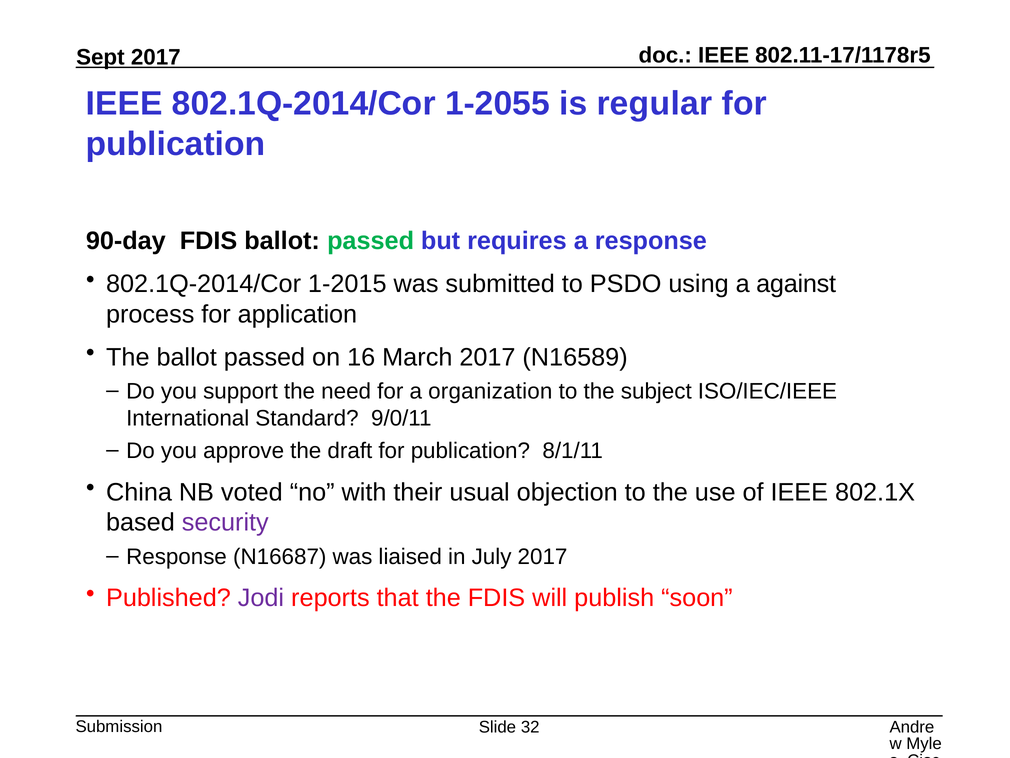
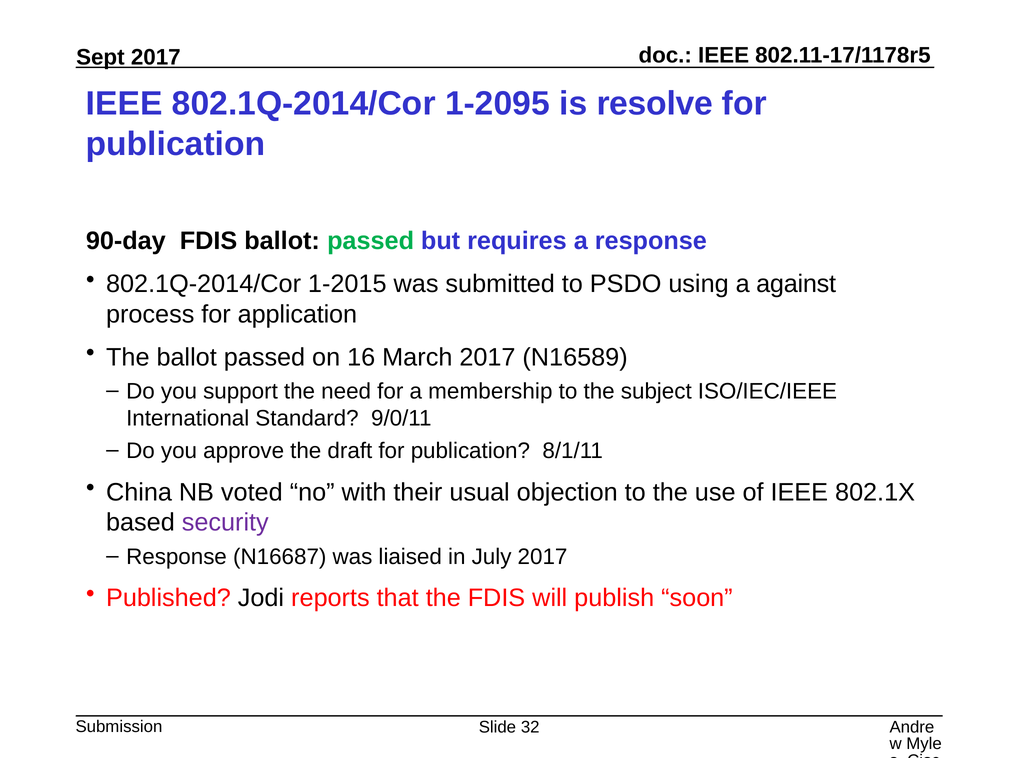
1-2055: 1-2055 -> 1-2095 (497, 103)
regular: regular -> resolve (655, 103)
organization: organization -> membership (490, 391)
Jodi colour: purple -> black (261, 598)
